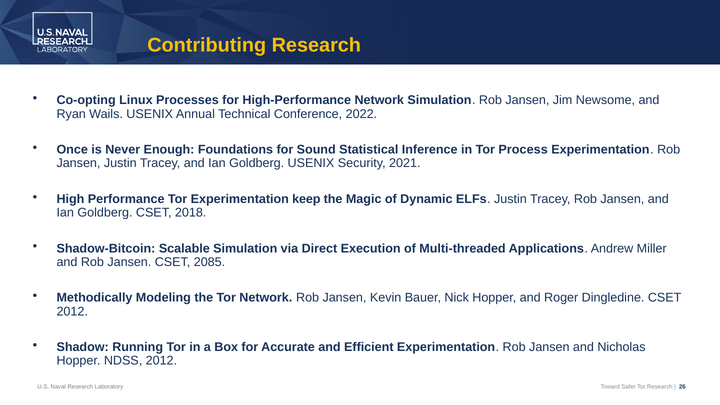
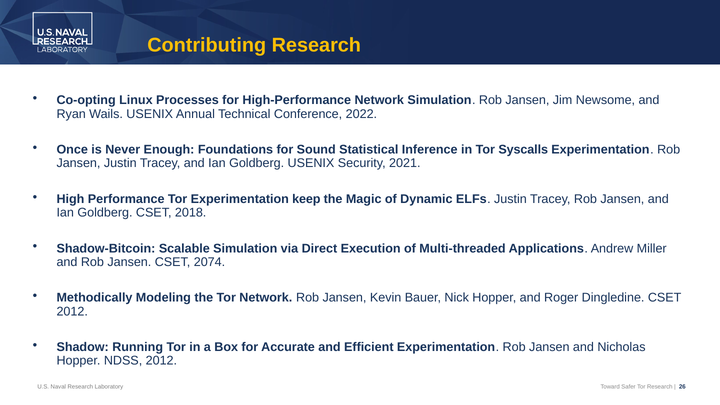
Process: Process -> Syscalls (523, 150)
2085: 2085 -> 2074 (209, 262)
